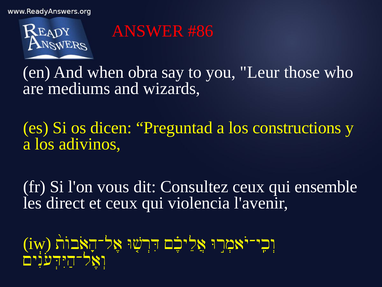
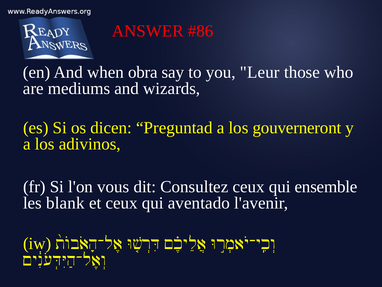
constructions: constructions -> gouverneront (297, 128)
direct: direct -> blank (65, 203)
violencia: violencia -> aventado (199, 203)
